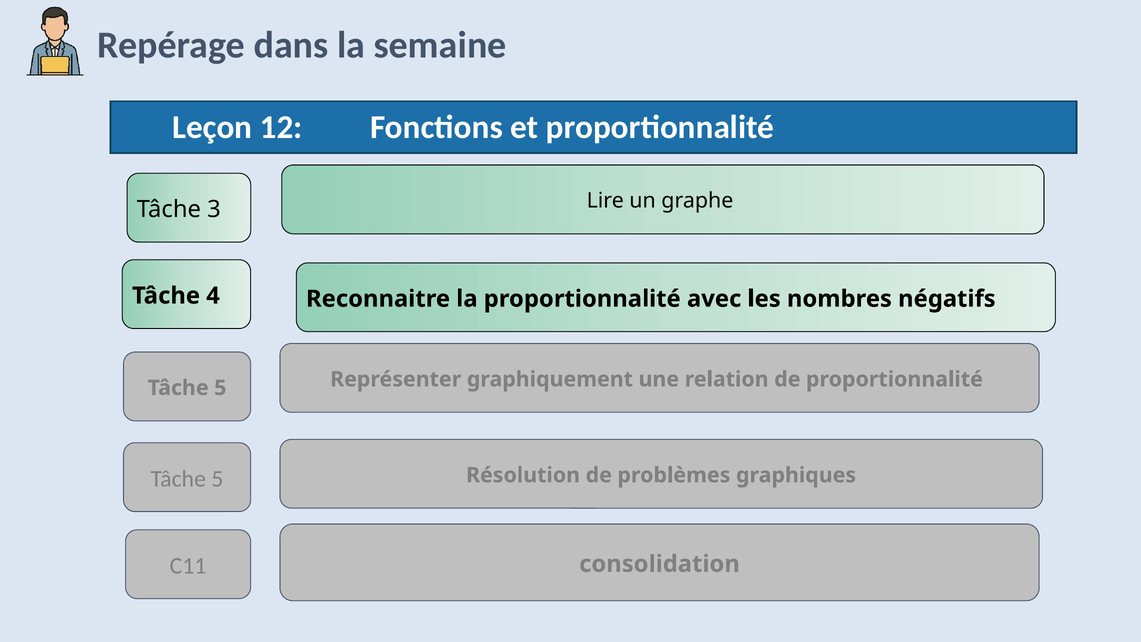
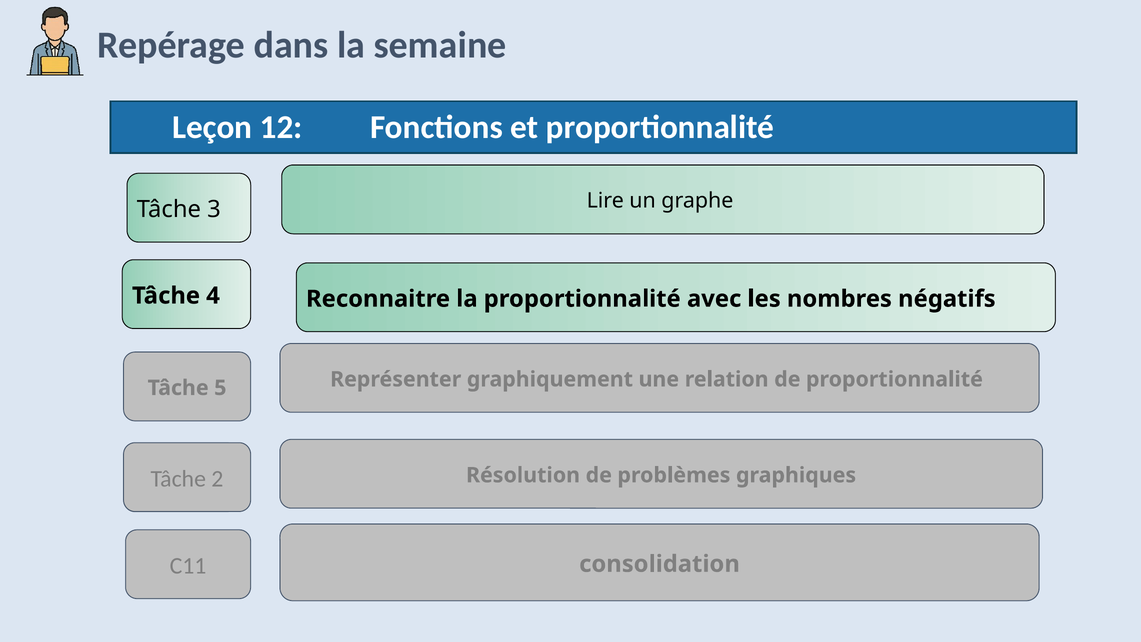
5: 5 -> 2 (217, 479)
